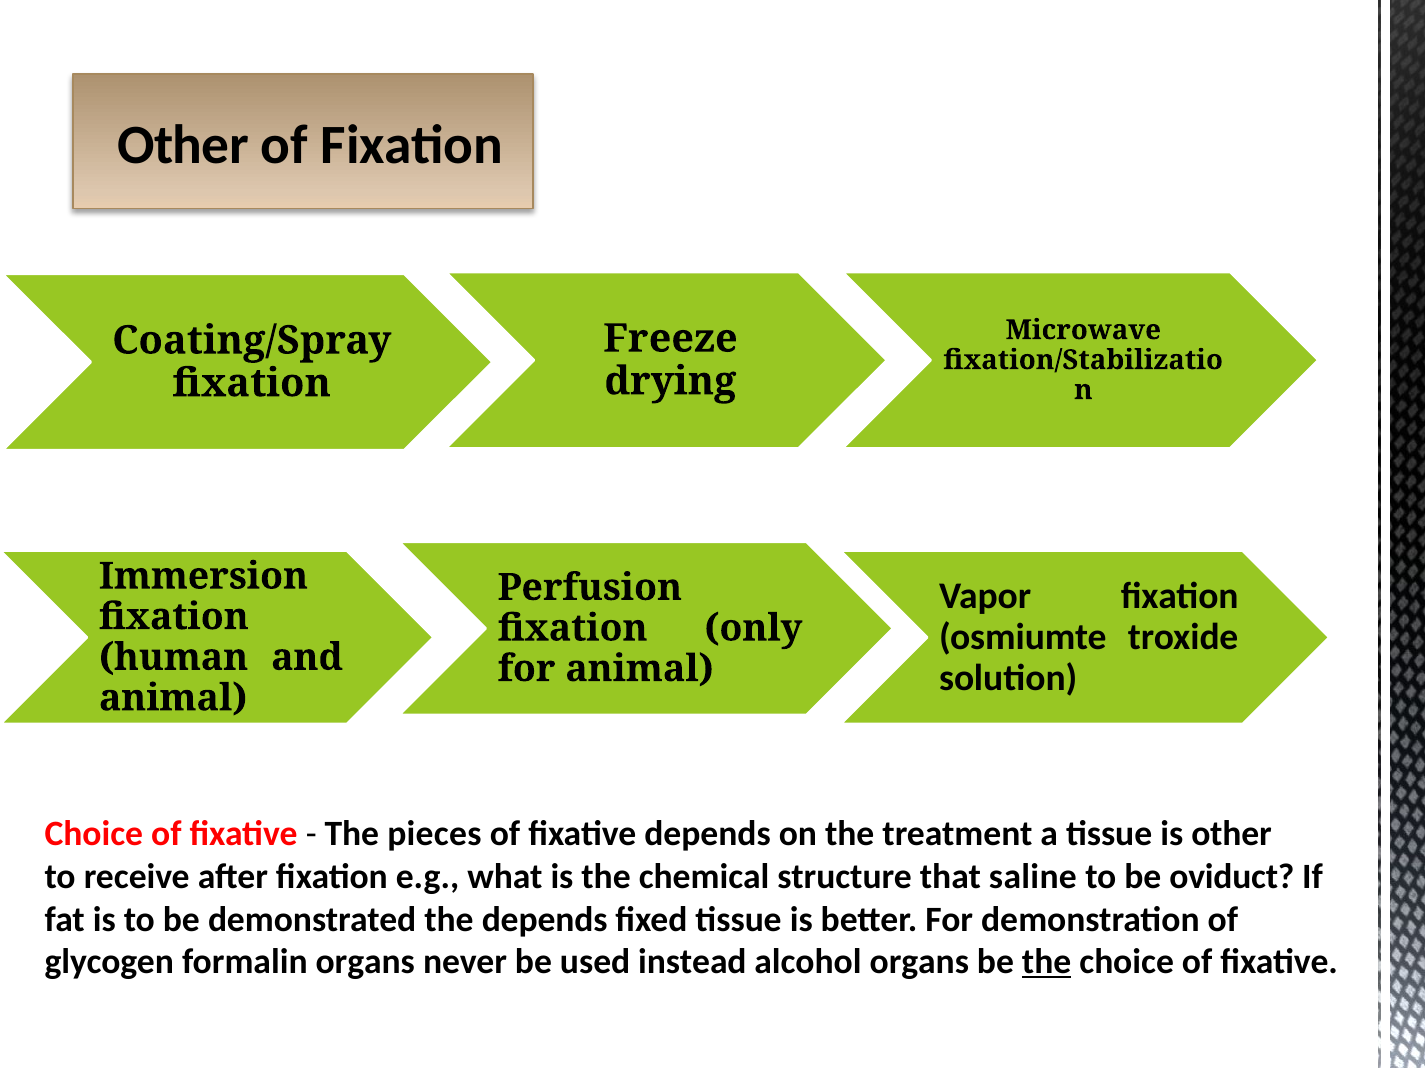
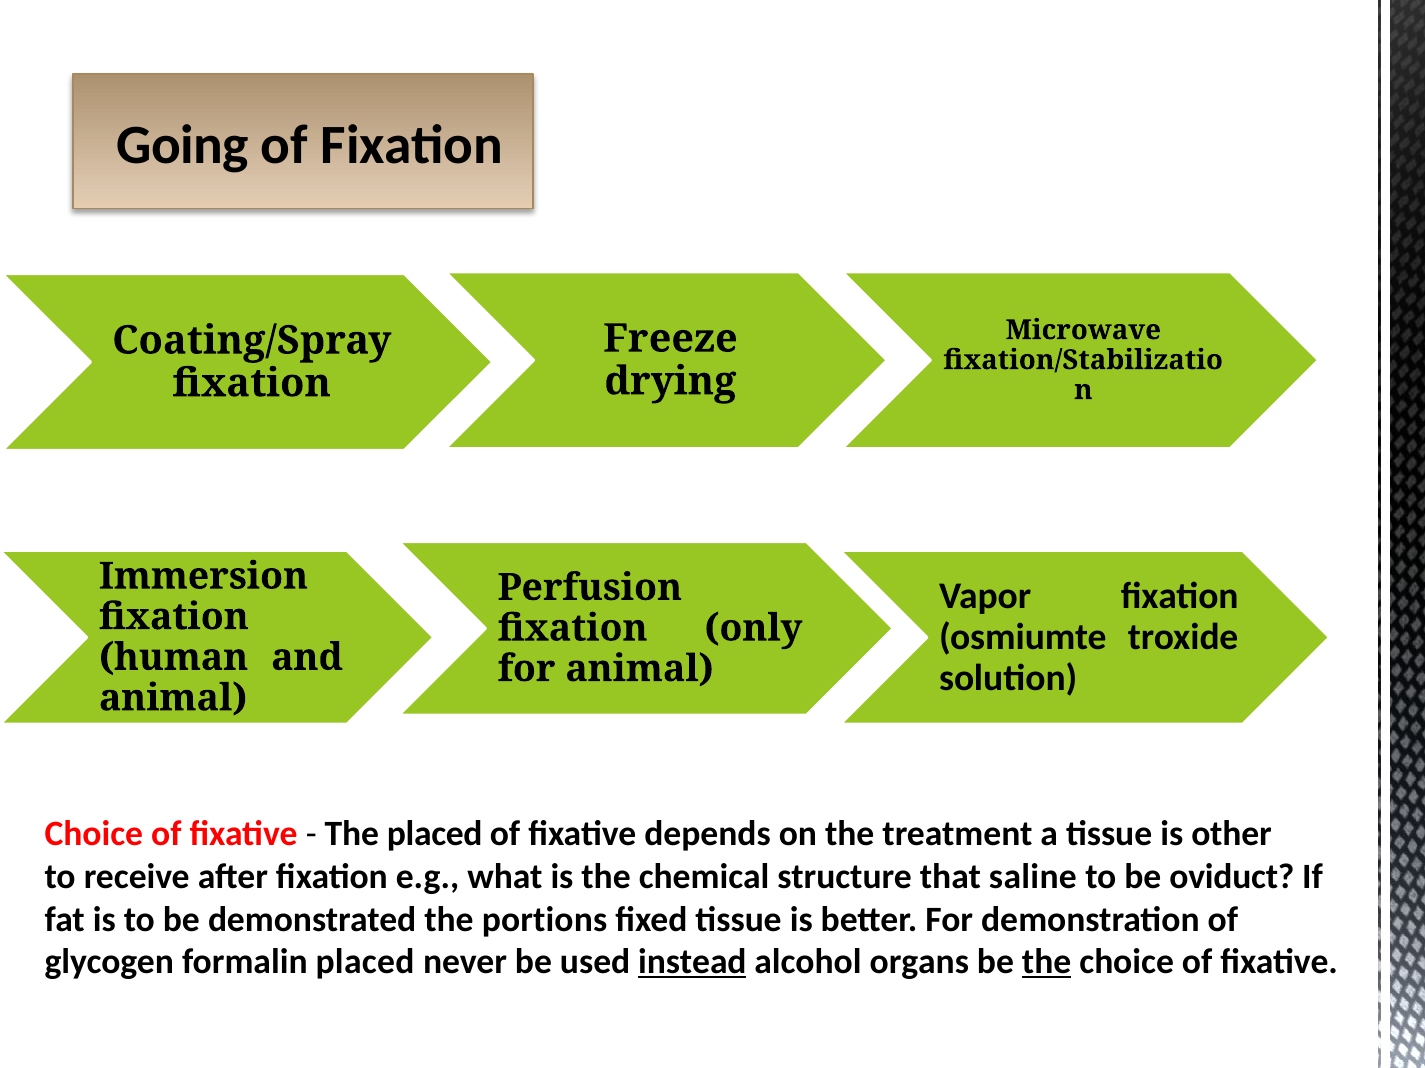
Other: Other -> Going (183, 145)
The pieces: pieces -> placed (435, 835)
the depends: depends -> portions (544, 920)
formalin organs: organs -> placed (365, 963)
instead underline: none -> present (692, 963)
